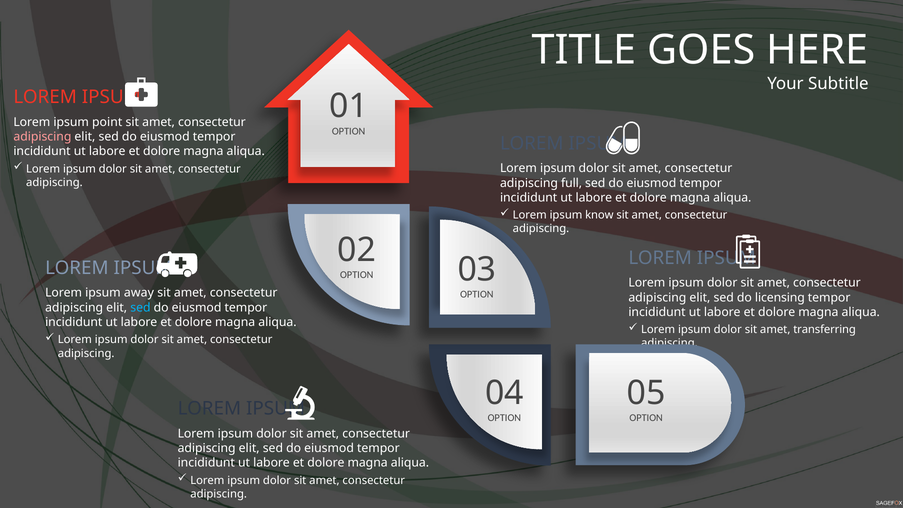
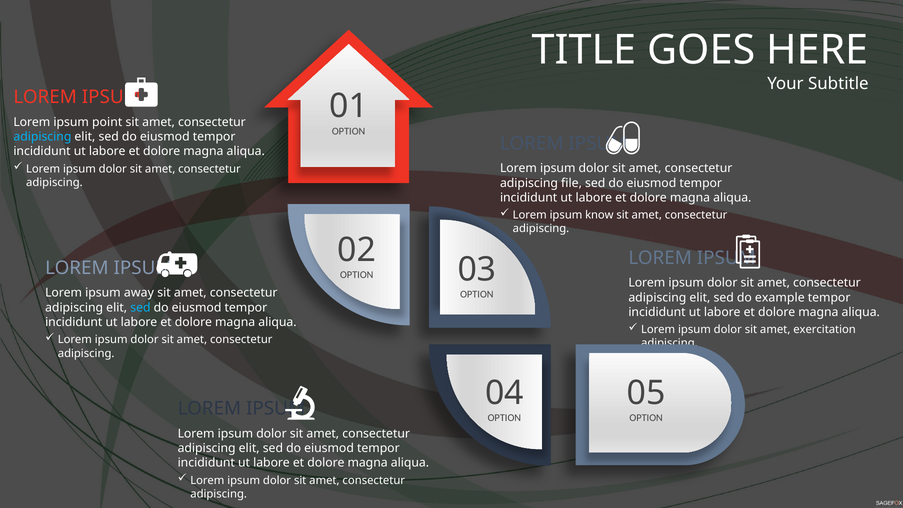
adipiscing colour: pink -> light blue (42, 137)
full: full -> file (572, 183)
licensing: licensing -> example (780, 298)
transferring: transferring -> exercitation (825, 330)
